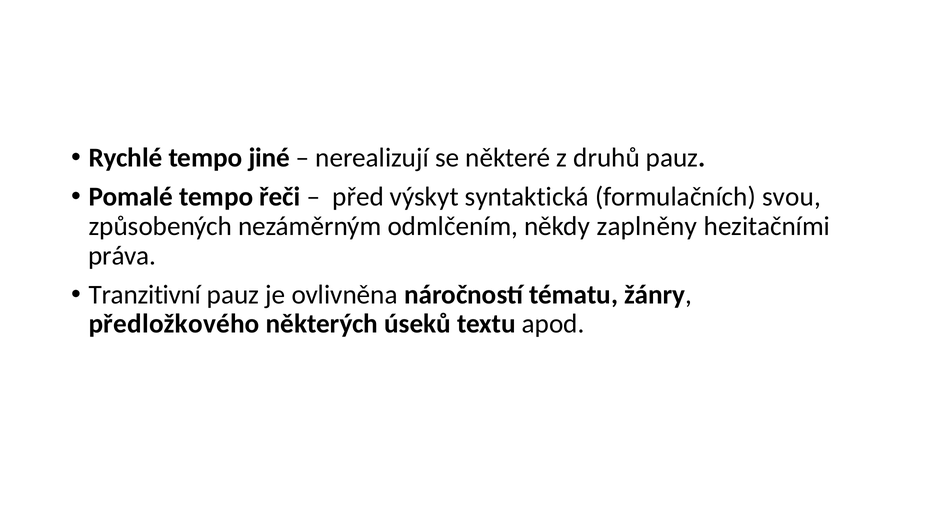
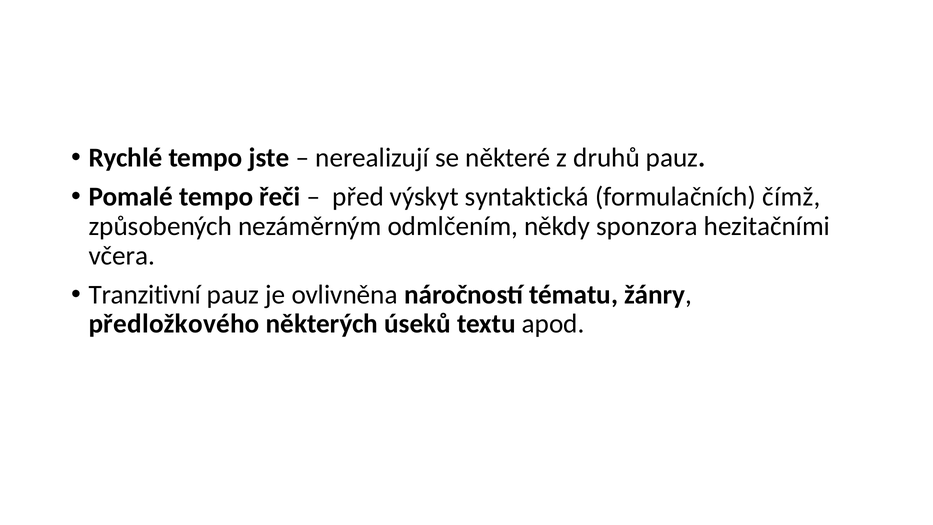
jiné: jiné -> jste (269, 158)
svou: svou -> čímž (791, 197)
zaplněny: zaplněny -> sponzora (647, 226)
práva: práva -> včera (122, 255)
